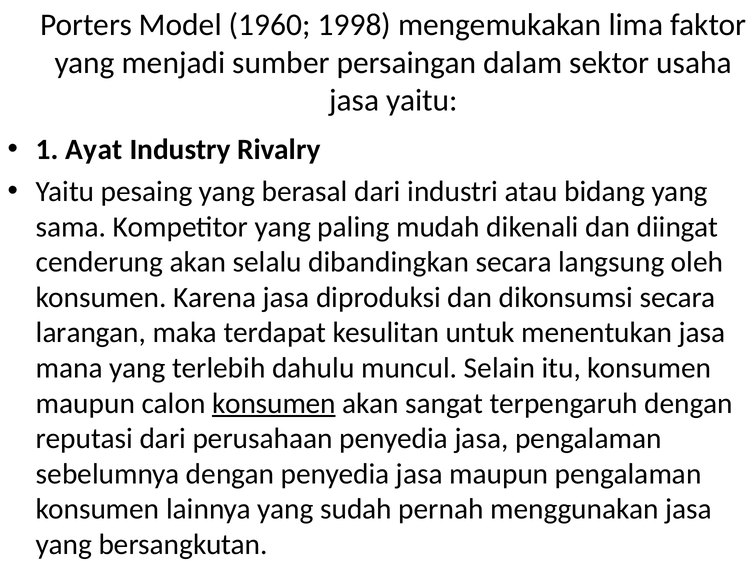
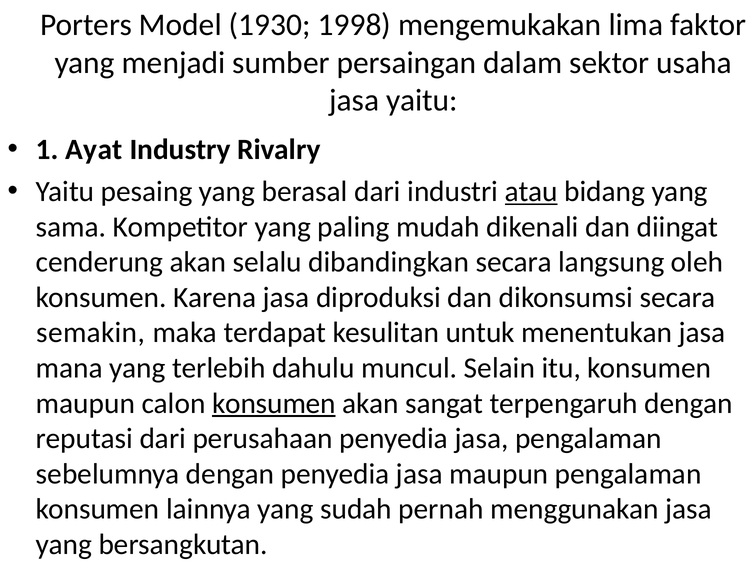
1960: 1960 -> 1930 (270, 25)
atau underline: none -> present (531, 191)
larangan: larangan -> semakin (91, 333)
